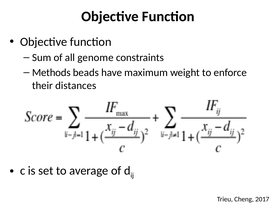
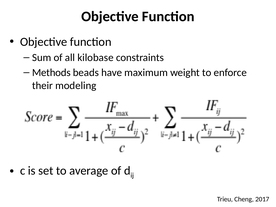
genome: genome -> kilobase (96, 58)
distances: distances -> modeling (76, 85)
